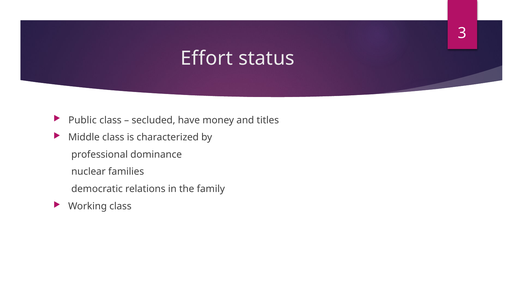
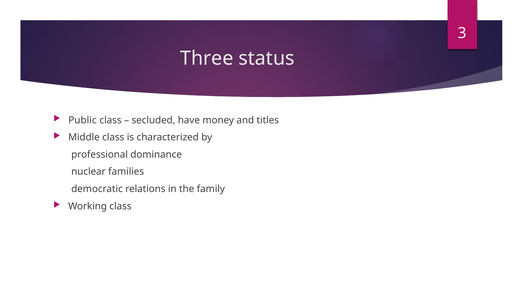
Effort: Effort -> Three (207, 58)
